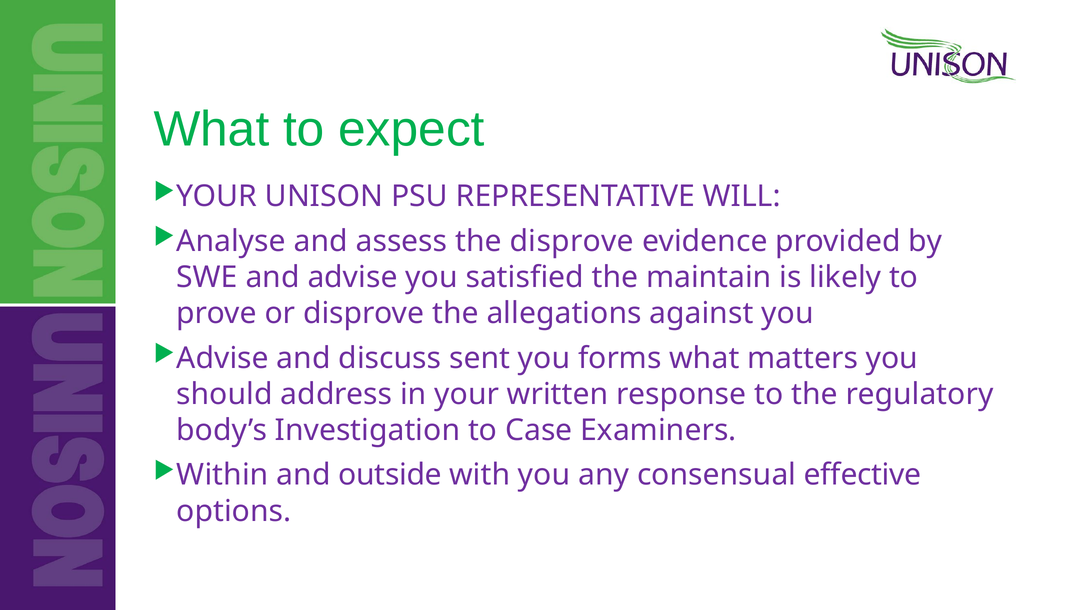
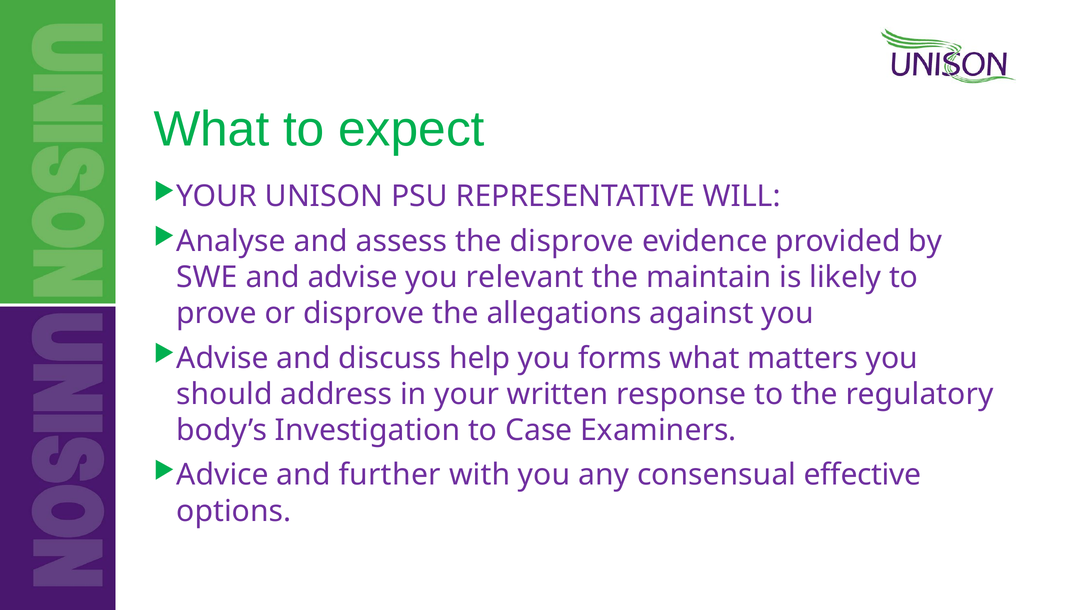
satisfied: satisfied -> relevant (525, 277)
sent: sent -> help (480, 358)
Within: Within -> Advice (223, 475)
outside: outside -> further (390, 475)
